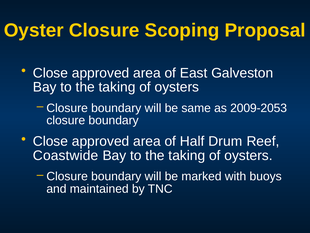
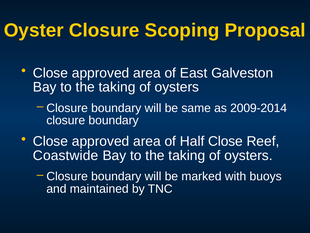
2009-2053: 2009-2053 -> 2009-2014 (259, 108)
Half Drum: Drum -> Close (226, 141)
